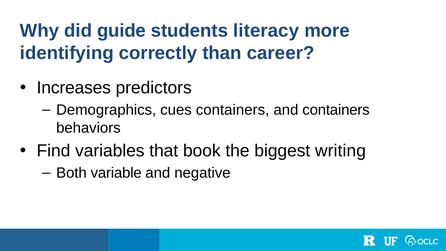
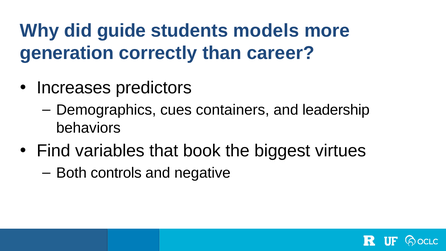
literacy: literacy -> models (266, 31)
identifying: identifying -> generation (67, 53)
and containers: containers -> leadership (336, 110)
writing: writing -> virtues (341, 151)
variable: variable -> controls (116, 173)
